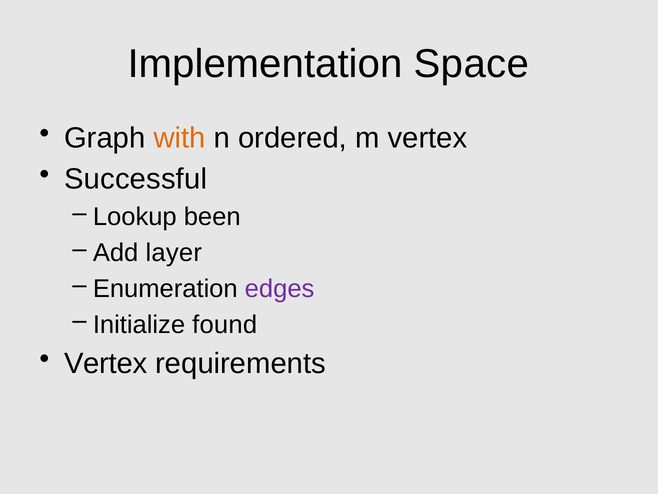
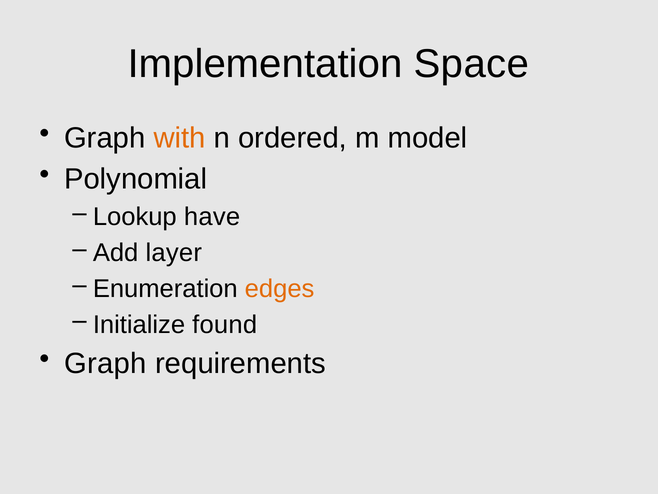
m vertex: vertex -> model (427, 138)
Successful: Successful -> Polynomial (136, 179)
been: been -> have (212, 217)
edges colour: purple -> orange (280, 288)
Vertex: Vertex -> Graph (105, 363)
